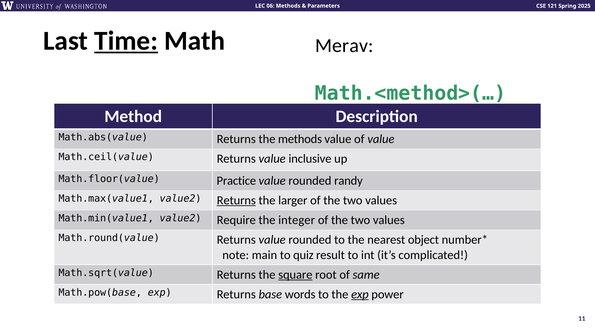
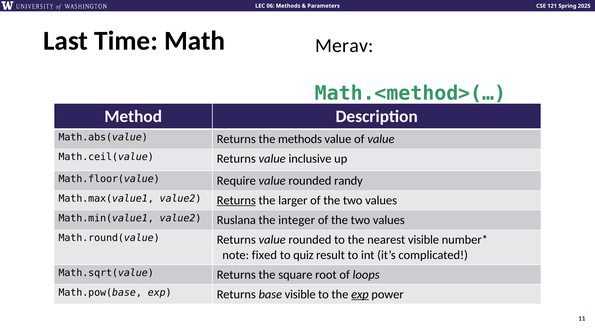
Time underline: present -> none (126, 41)
Practice: Practice -> Require (236, 181)
Require: Require -> Ruslana (236, 220)
nearest object: object -> visible (423, 240)
main: main -> fixed (264, 255)
square underline: present -> none (295, 274)
same: same -> loops (366, 274)
base words: words -> visible (300, 294)
